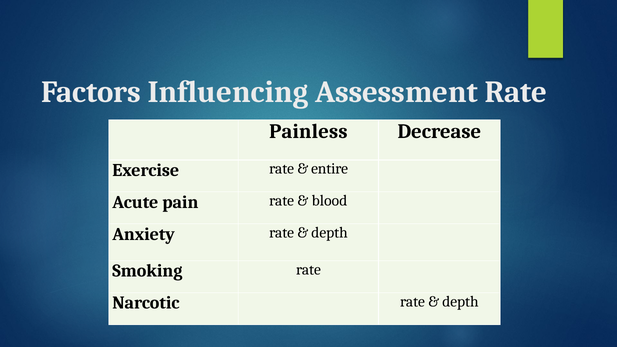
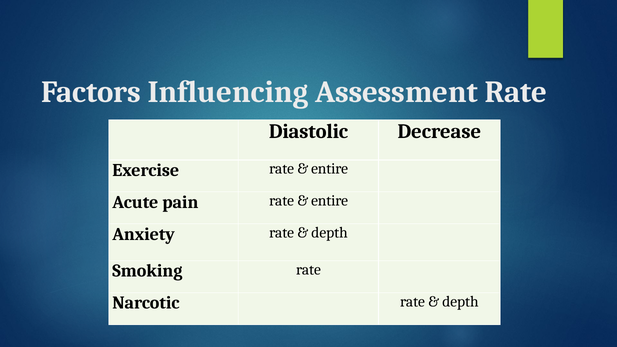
Painless: Painless -> Diastolic (309, 132)
blood: blood -> entire (330, 201)
